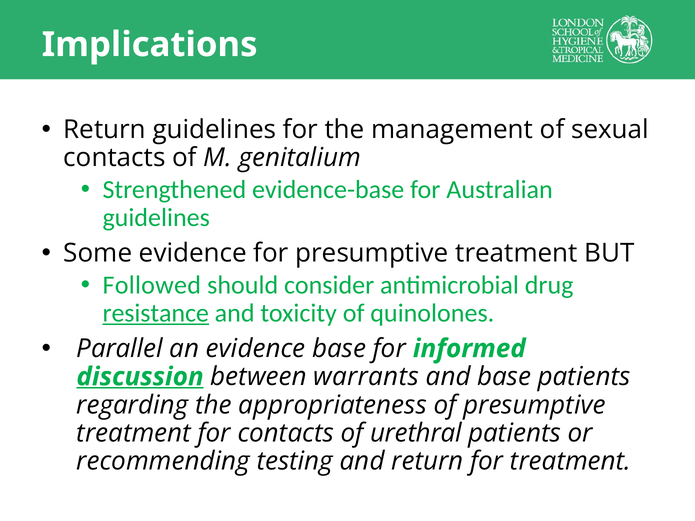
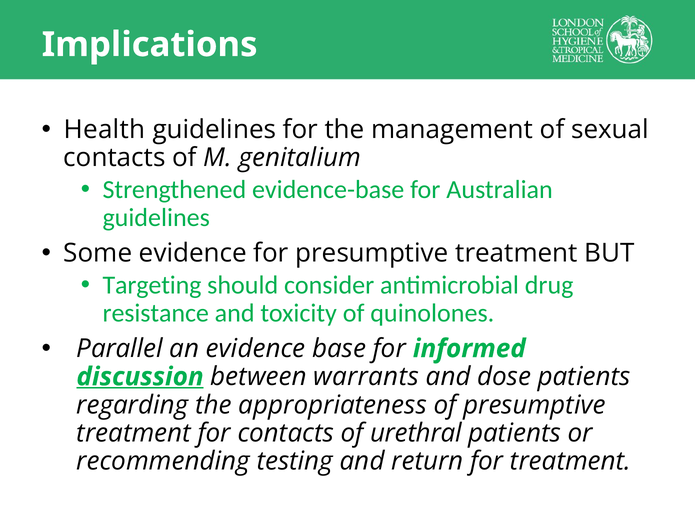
Return: Return -> Health (104, 130)
Followed: Followed -> Targeting (152, 285)
resistance underline: present -> none (156, 313)
and base: base -> dose (504, 377)
